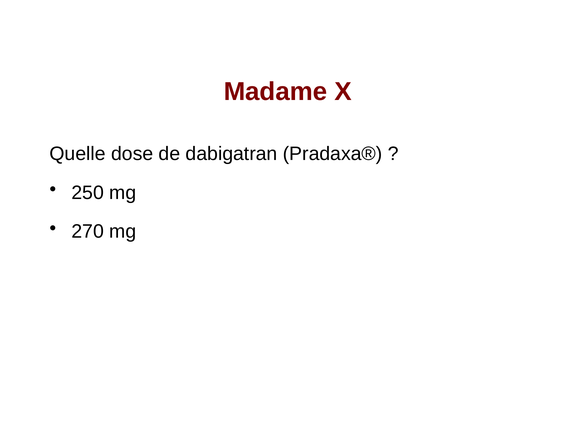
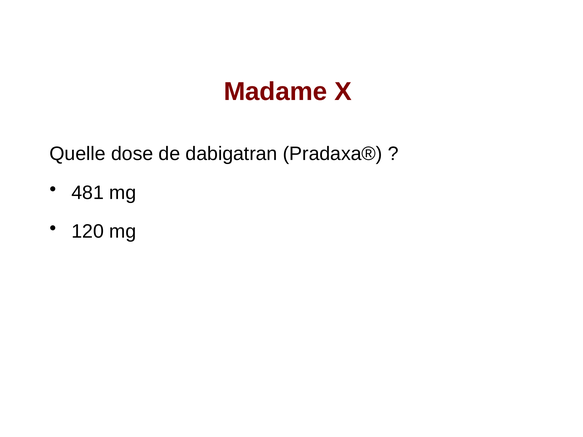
250: 250 -> 481 (88, 193)
270: 270 -> 120 (88, 232)
